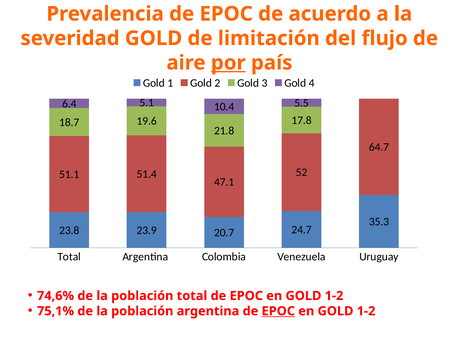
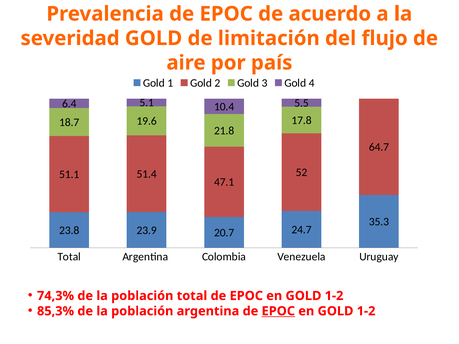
por underline: present -> none (228, 63)
74,6%: 74,6% -> 74,3% (56, 296)
75,1%: 75,1% -> 85,3% (56, 311)
